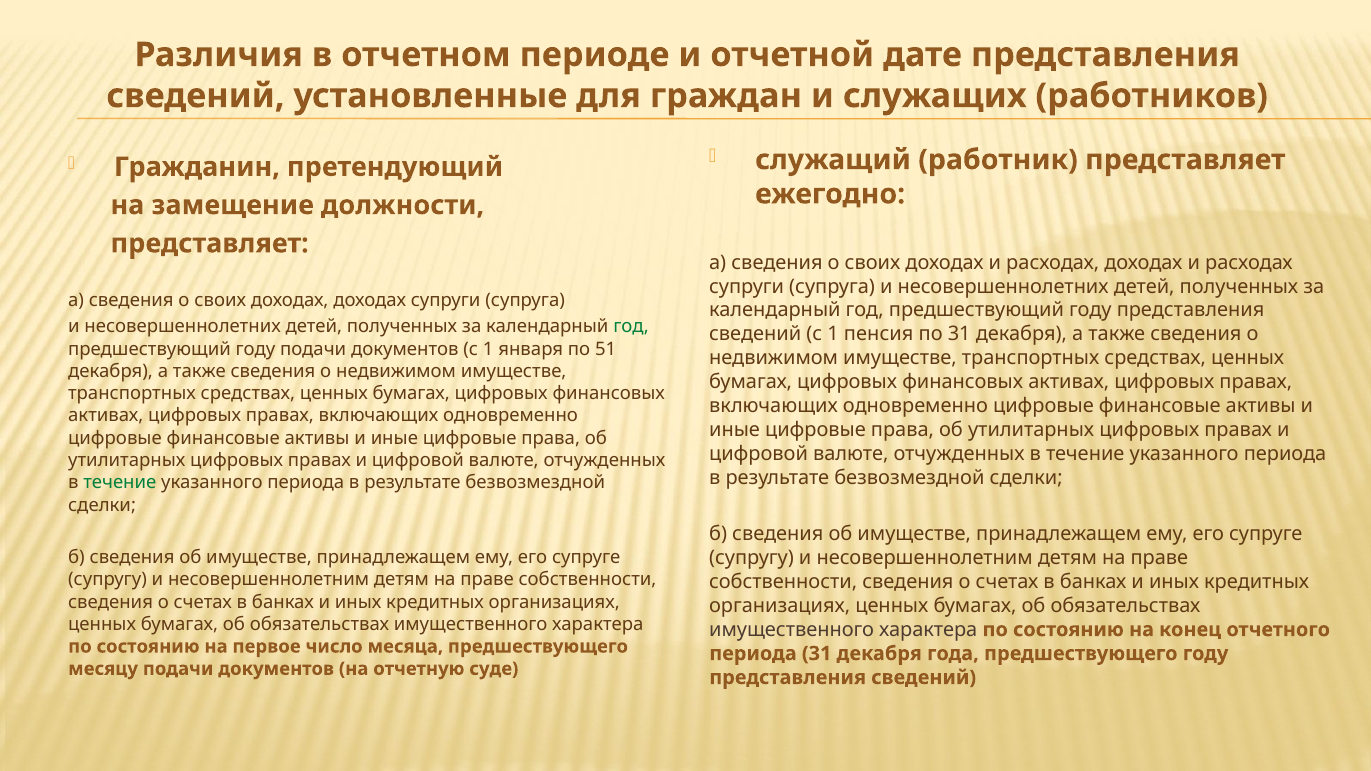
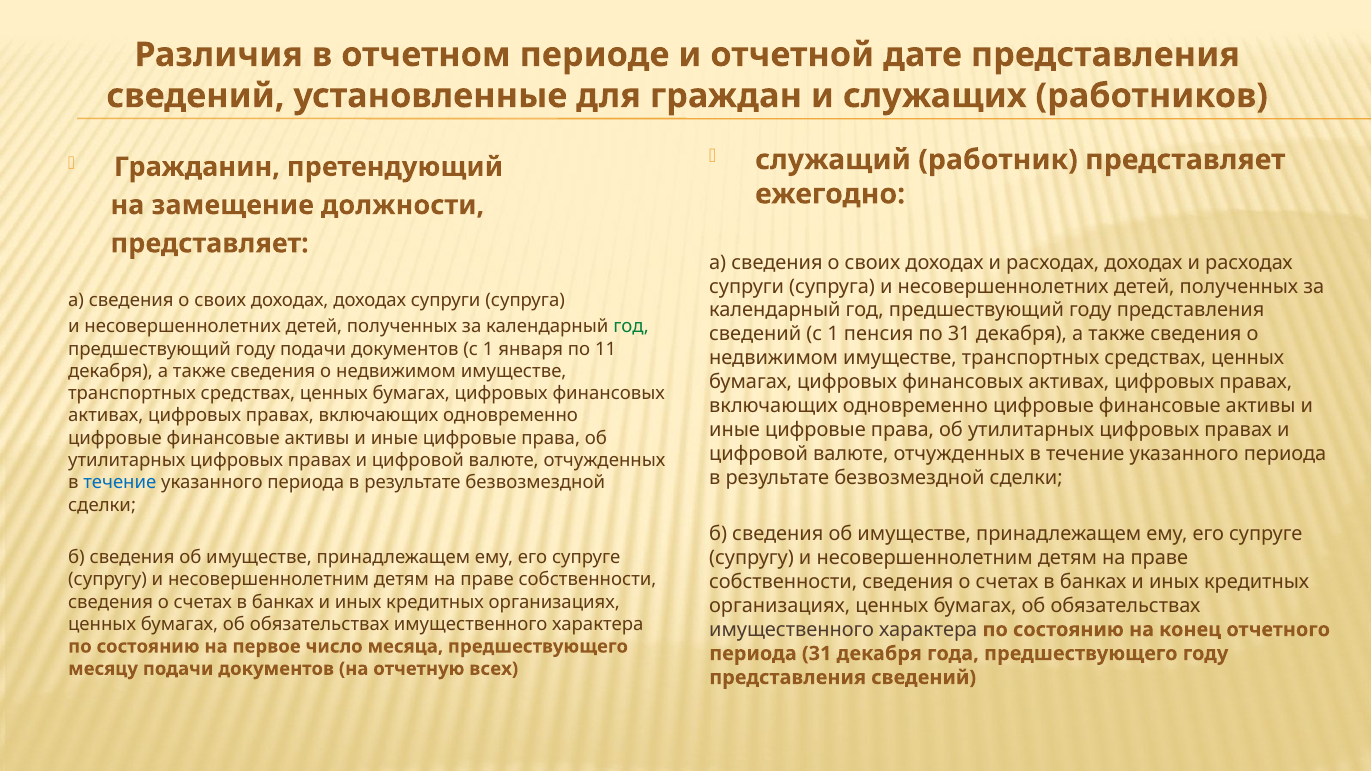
51: 51 -> 11 (606, 349)
течение colour: green -> blue (120, 483)
суде: суде -> всех (494, 669)
